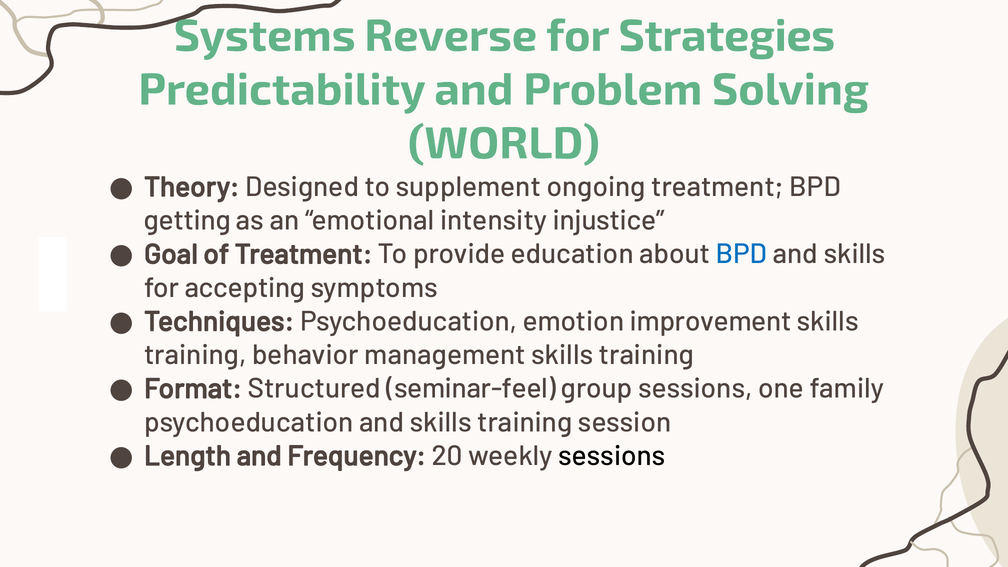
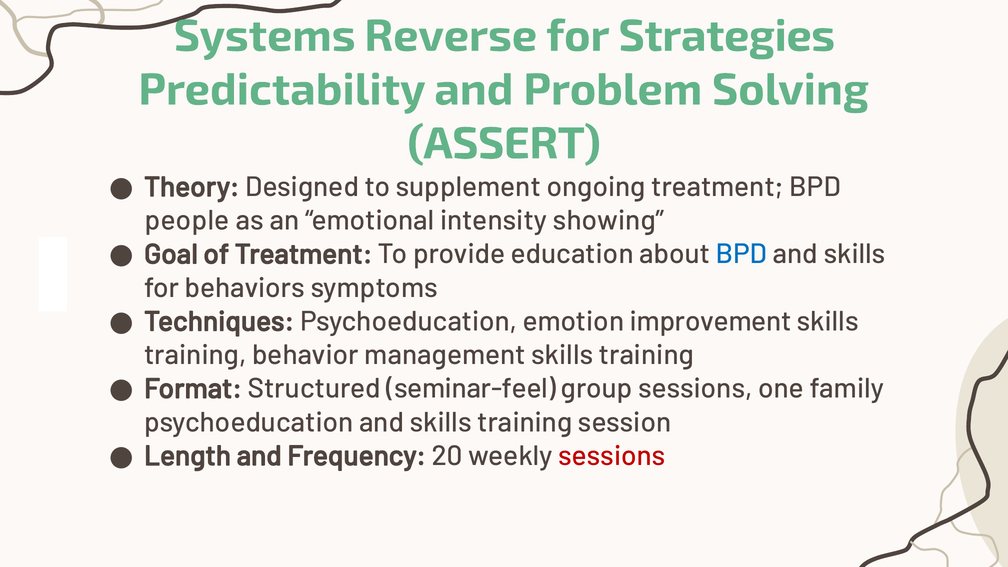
WORLD: WORLD -> ASSERT (504, 144)
getting: getting -> people (187, 221)
injustice: injustice -> showing (609, 221)
accepting: accepting -> behaviors (245, 288)
sessions colour: black -> red (612, 456)
